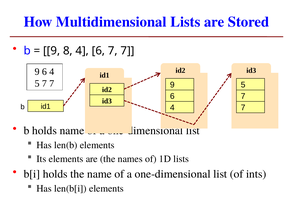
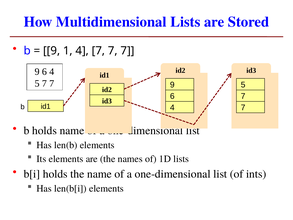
8: 8 -> 1 (68, 51)
4 6: 6 -> 7 (98, 51)
